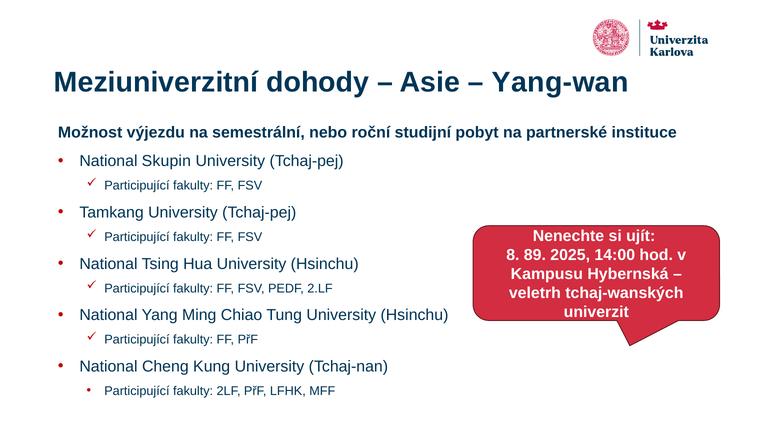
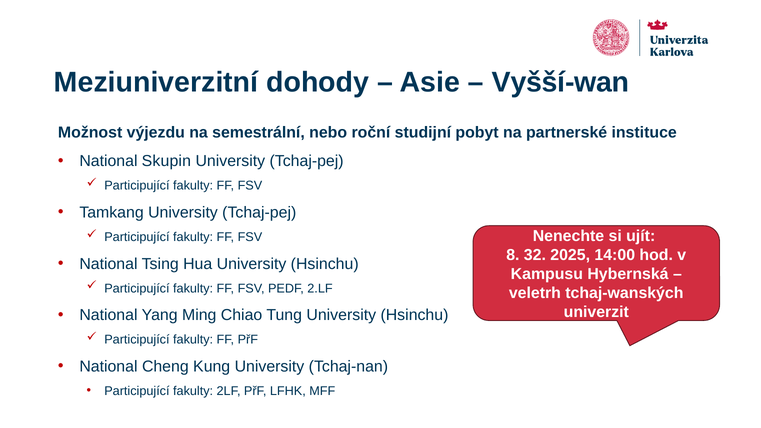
Yang-wan: Yang-wan -> Vyšší-wan (560, 82)
89: 89 -> 32 (535, 255)
